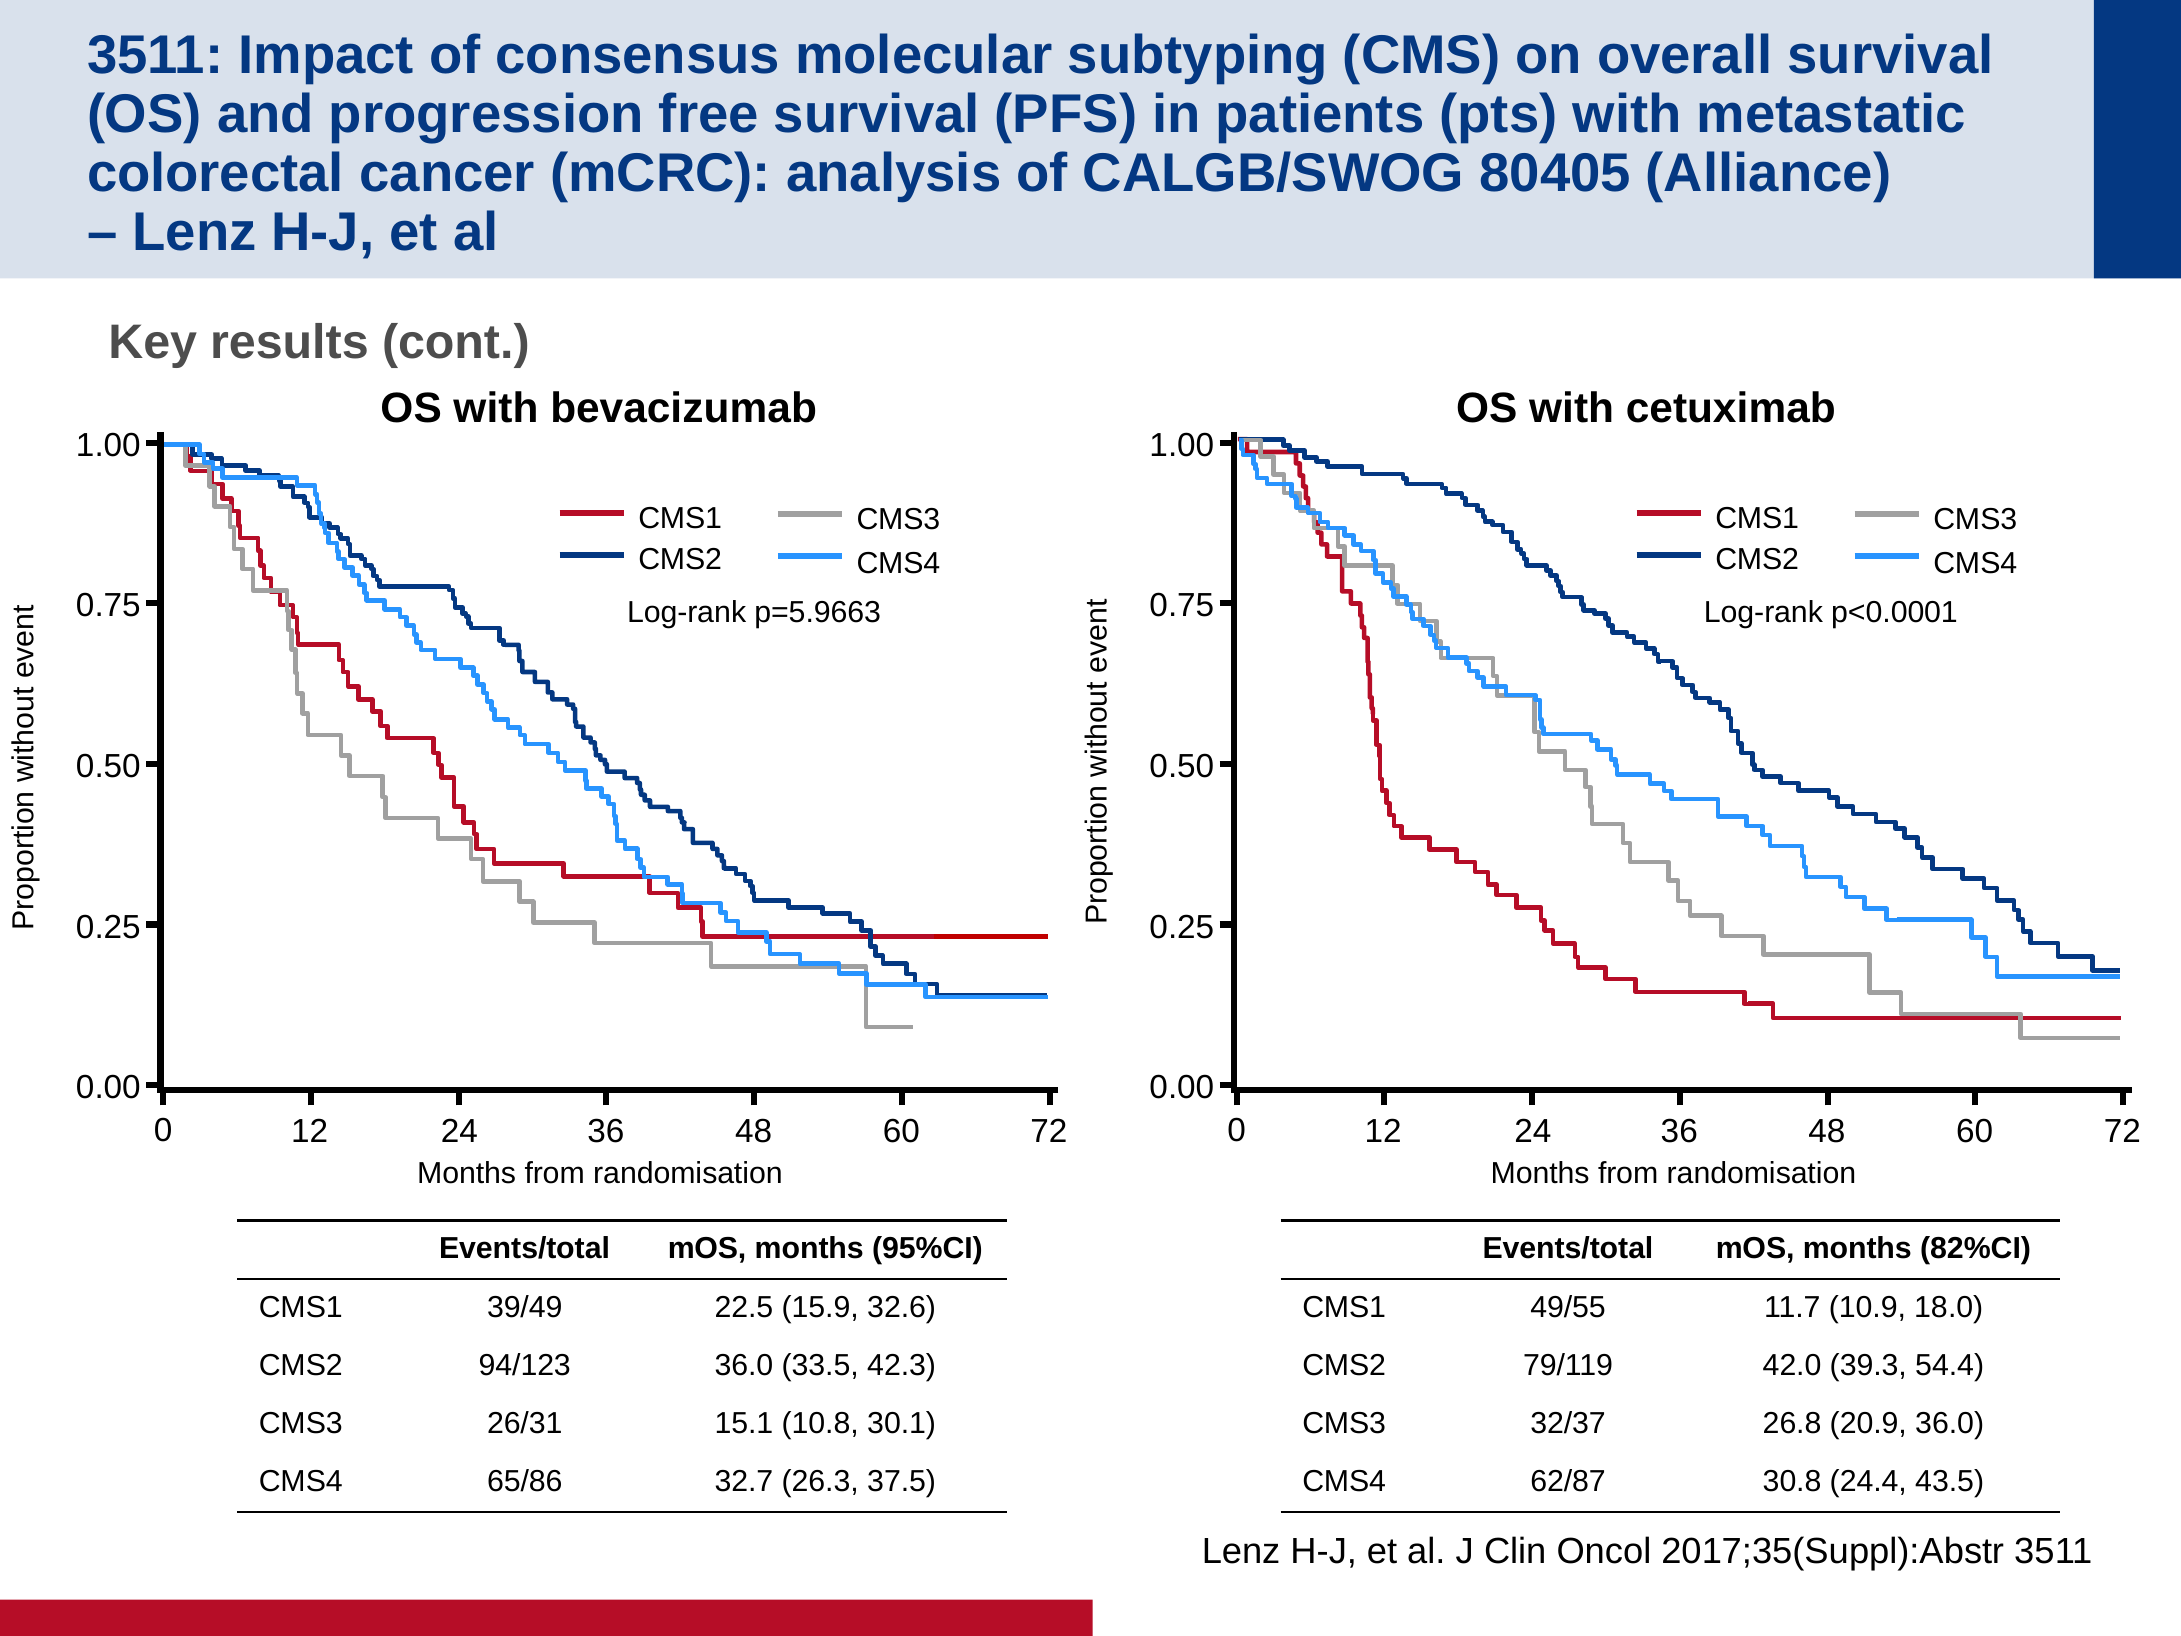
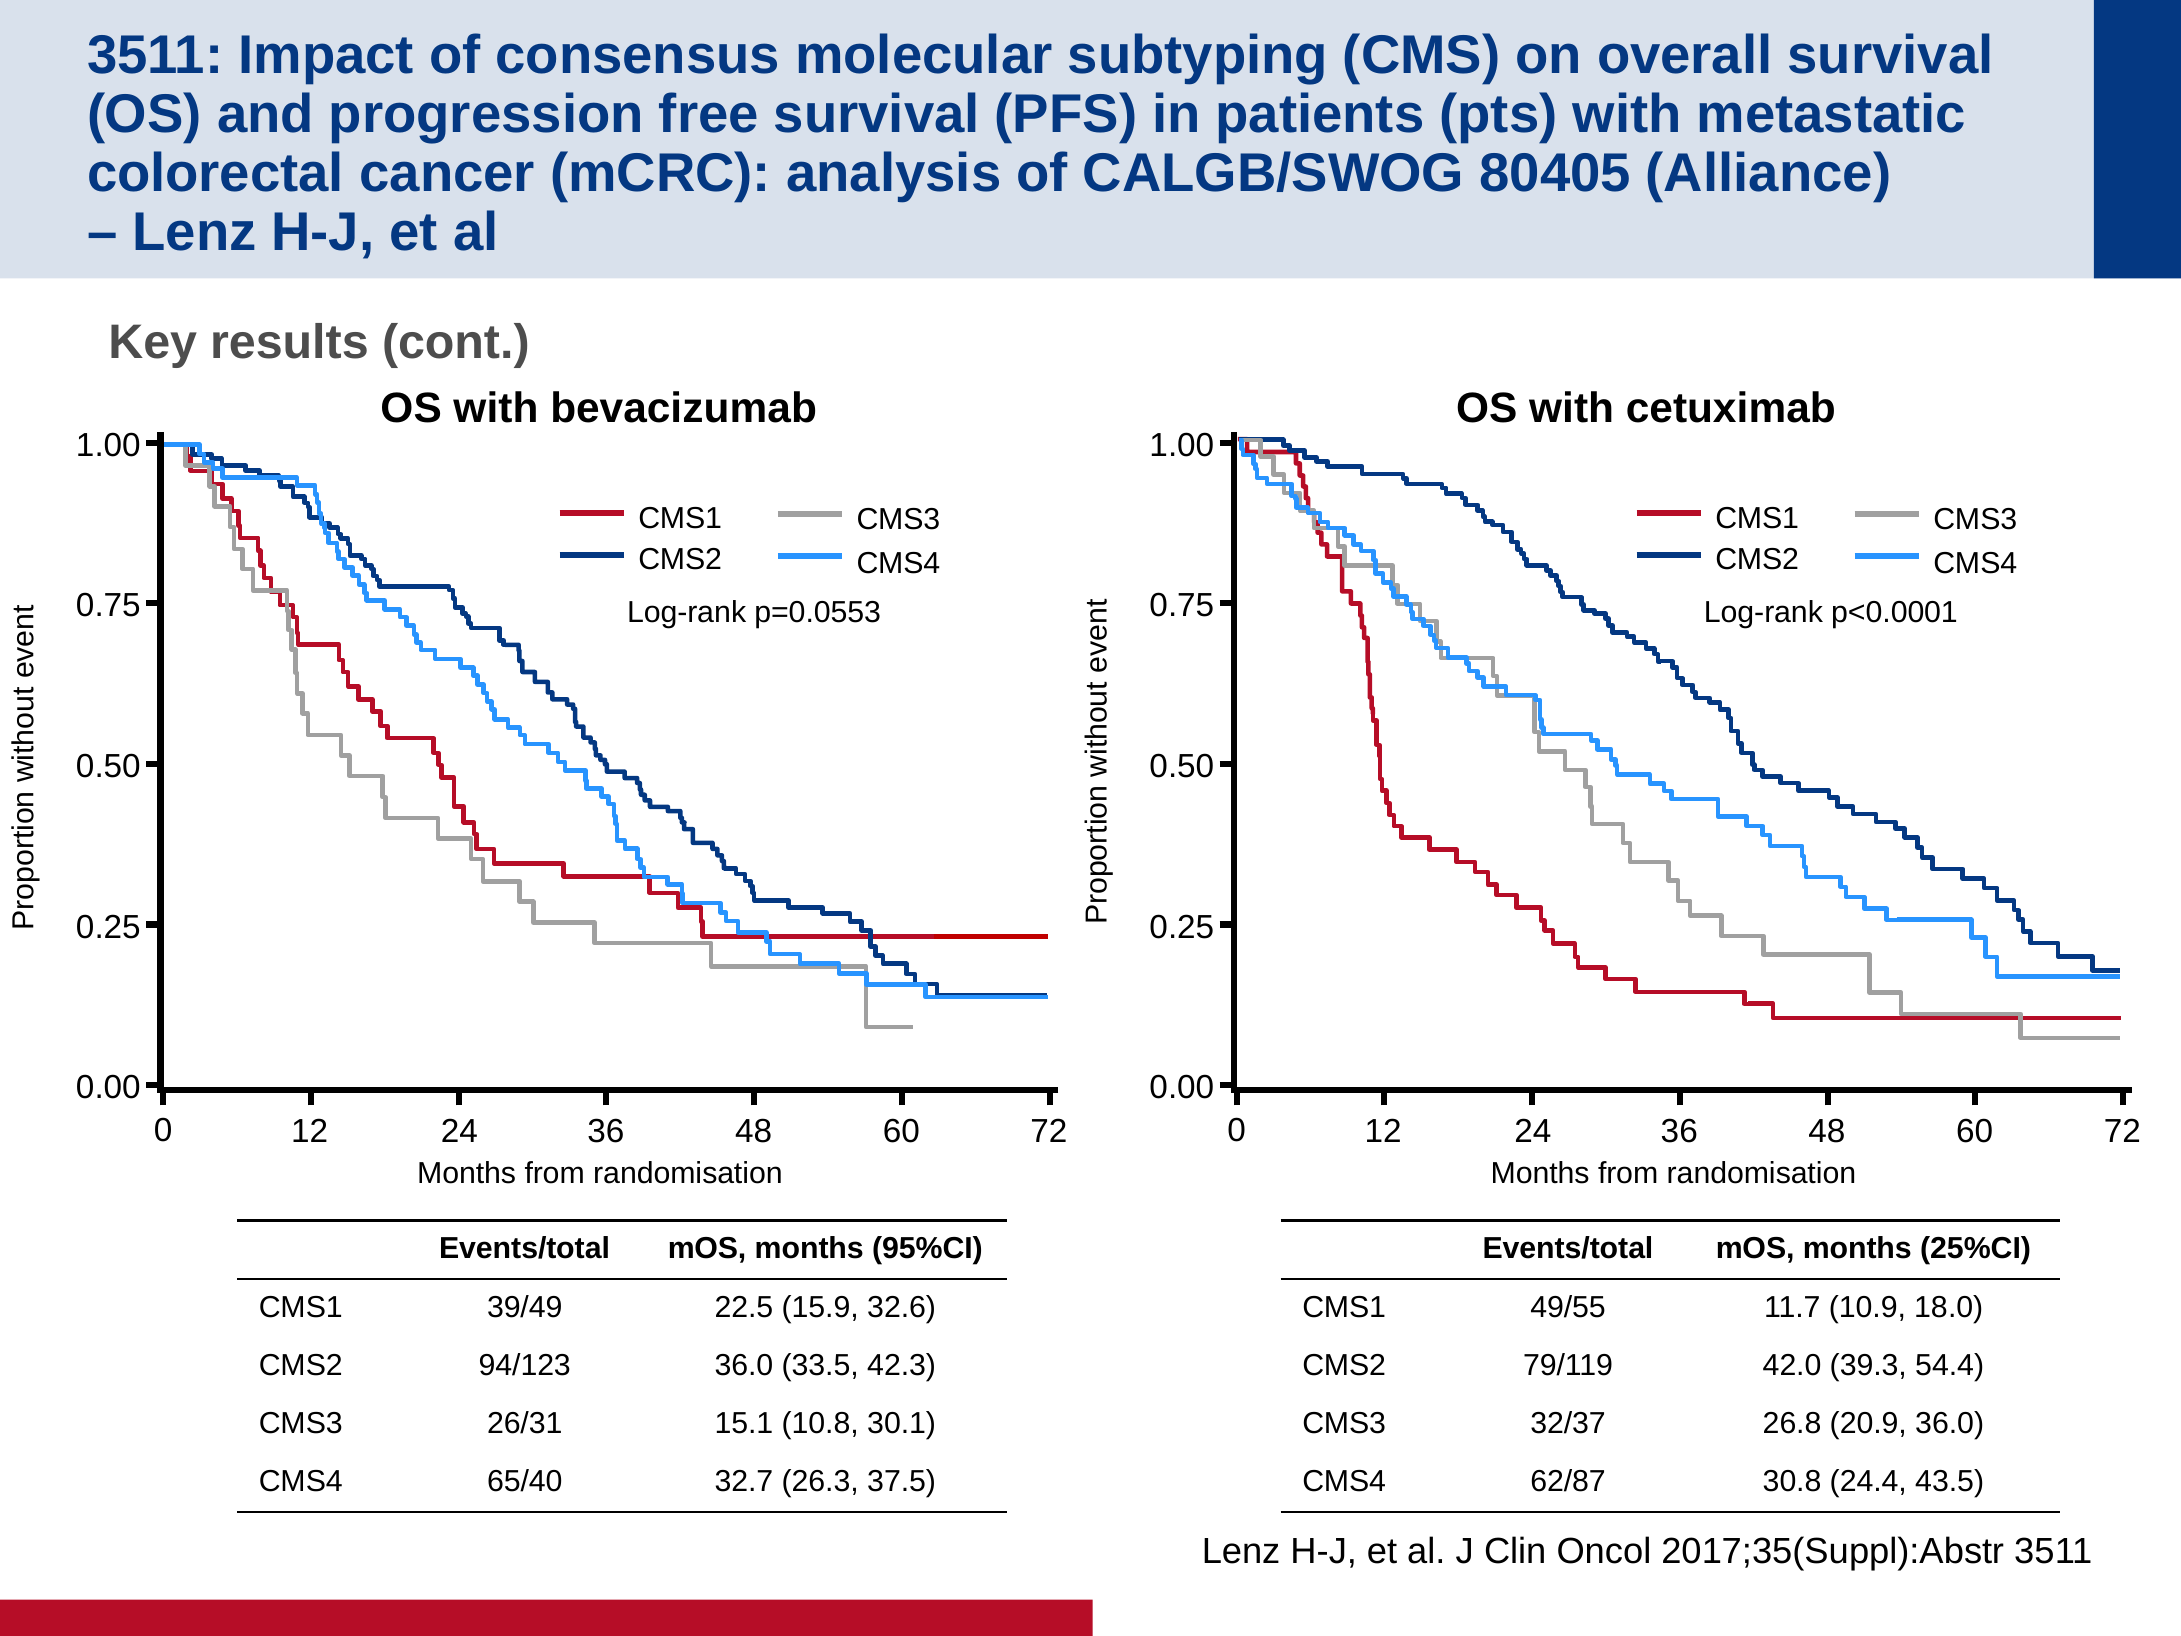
p=5.9663: p=5.9663 -> p=0.0553 (818, 612)
82%CI: 82%CI -> 25%CI (1976, 1249)
65/86: 65/86 -> 65/40 (525, 1482)
